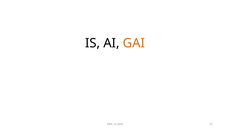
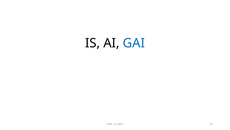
GAI colour: orange -> blue (134, 43)
